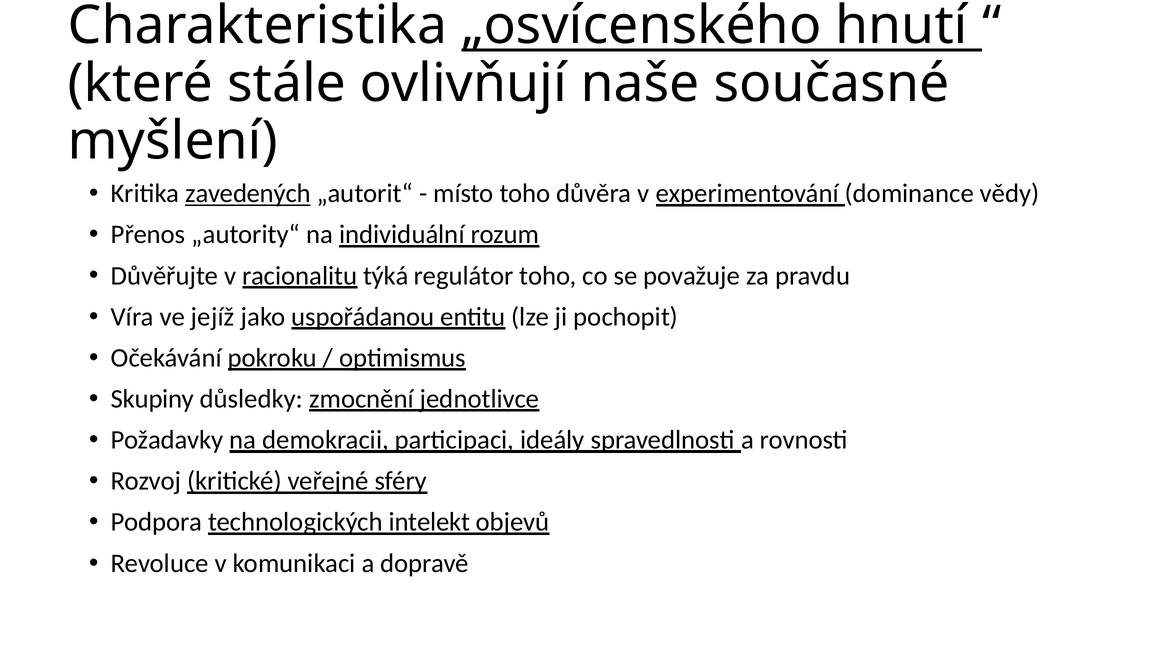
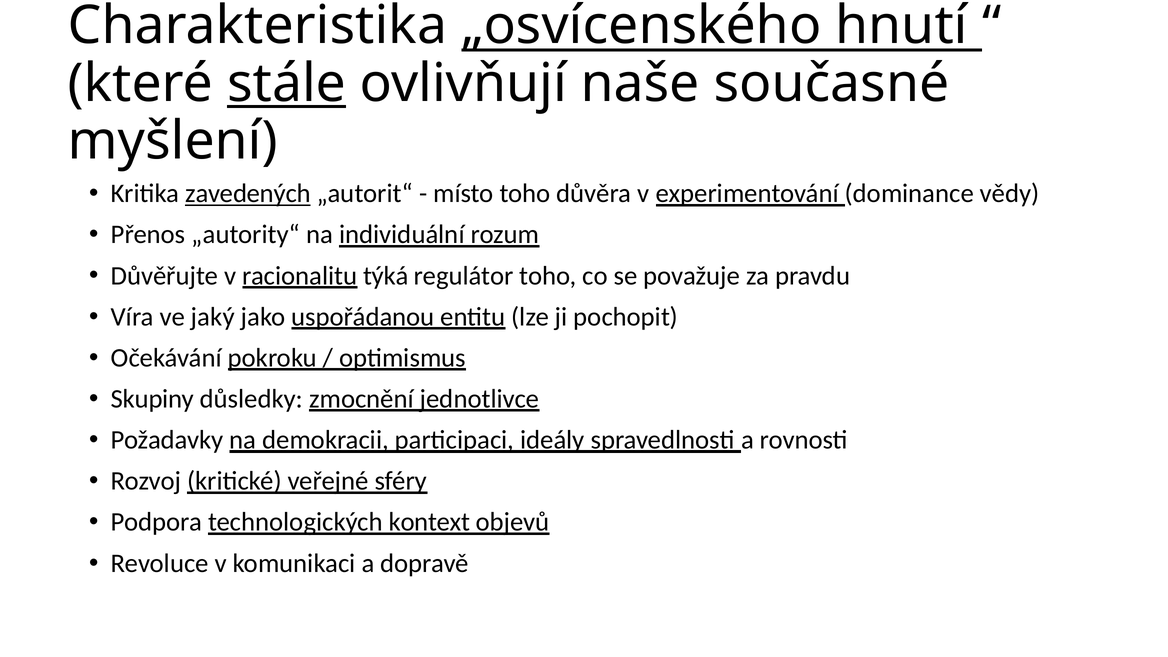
stále underline: none -> present (287, 84)
jejíž: jejíž -> jaký (213, 317)
intelekt: intelekt -> kontext (429, 522)
